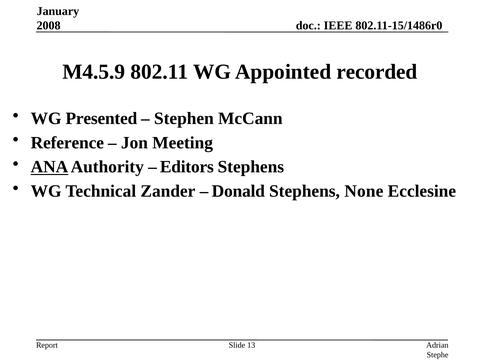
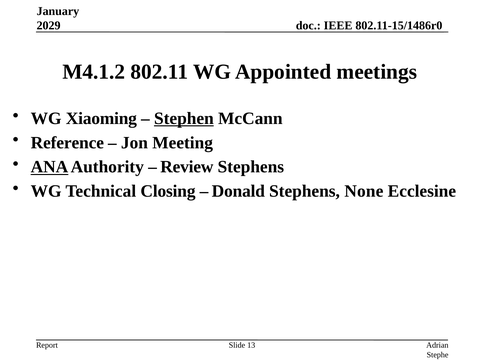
2008: 2008 -> 2029 (49, 26)
M4.5.9: M4.5.9 -> M4.1.2 (94, 72)
recorded: recorded -> meetings (377, 72)
Presented: Presented -> Xiaoming (101, 118)
Stephen underline: none -> present (184, 118)
Editors: Editors -> Review (187, 167)
Zander: Zander -> Closing (168, 191)
